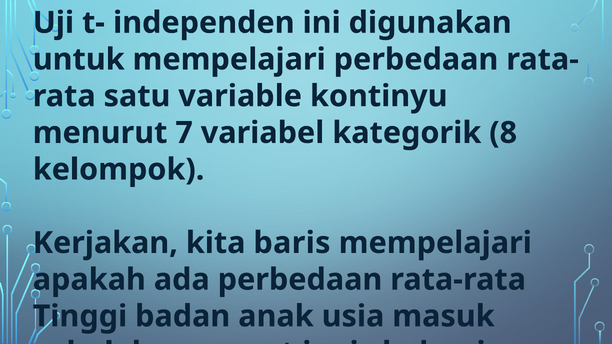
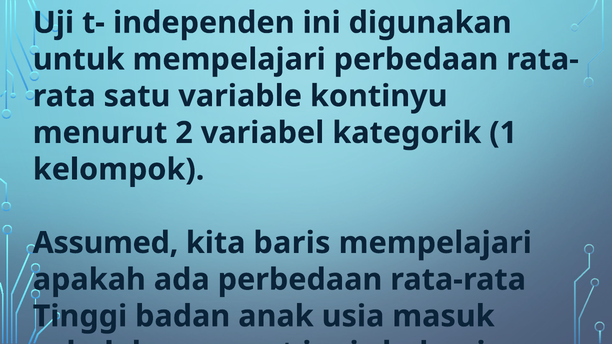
7: 7 -> 2 (184, 133)
8: 8 -> 1 (503, 133)
Kerjakan: Kerjakan -> Assumed (105, 243)
